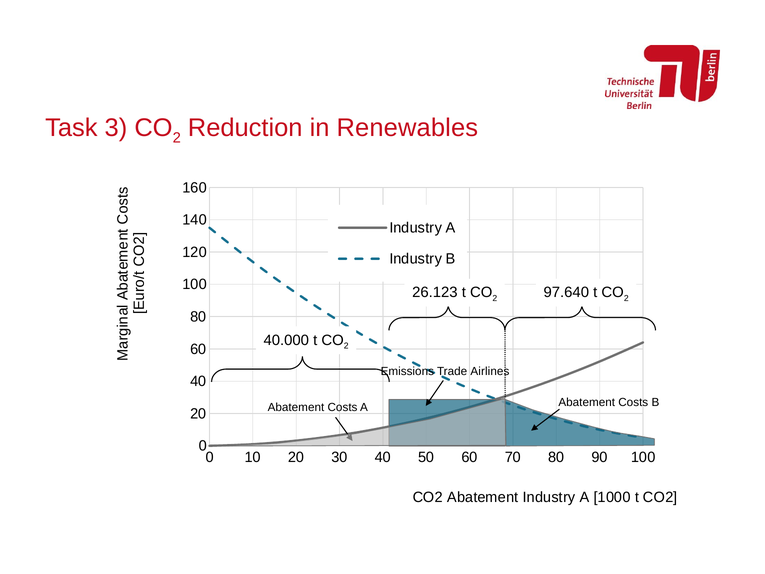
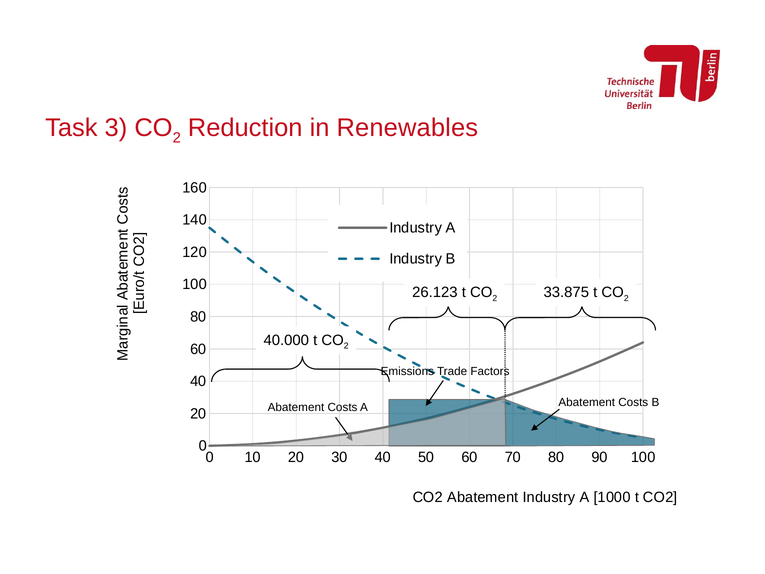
97.640: 97.640 -> 33.875 (566, 292)
Airlines: Airlines -> Factors (490, 371)
